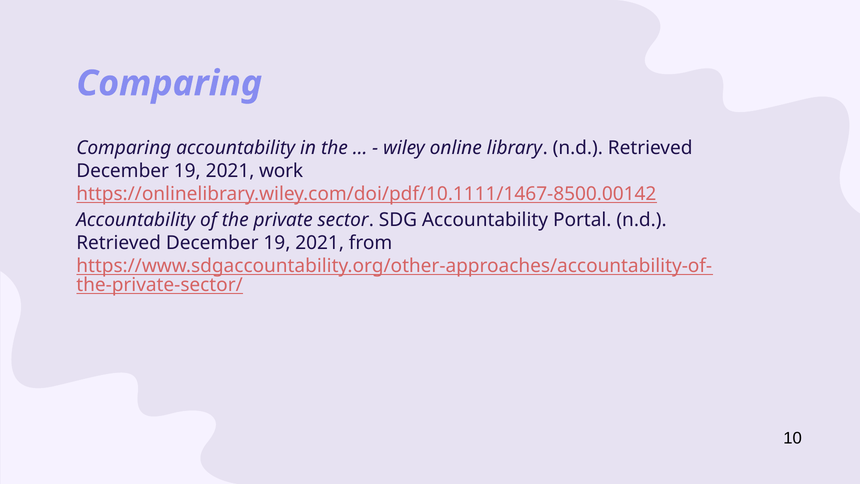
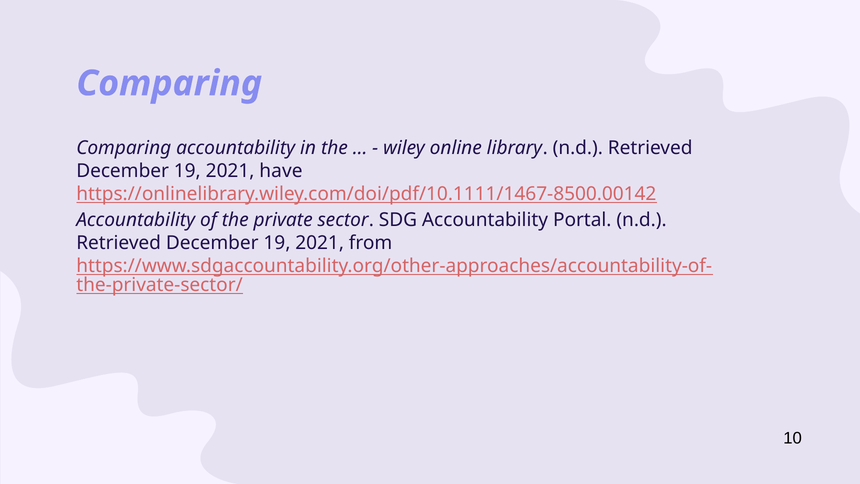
work: work -> have (281, 171)
